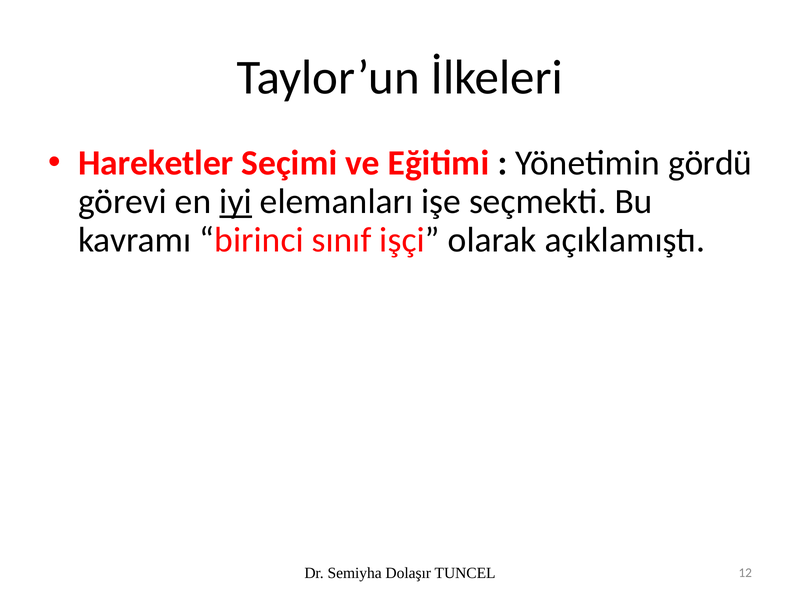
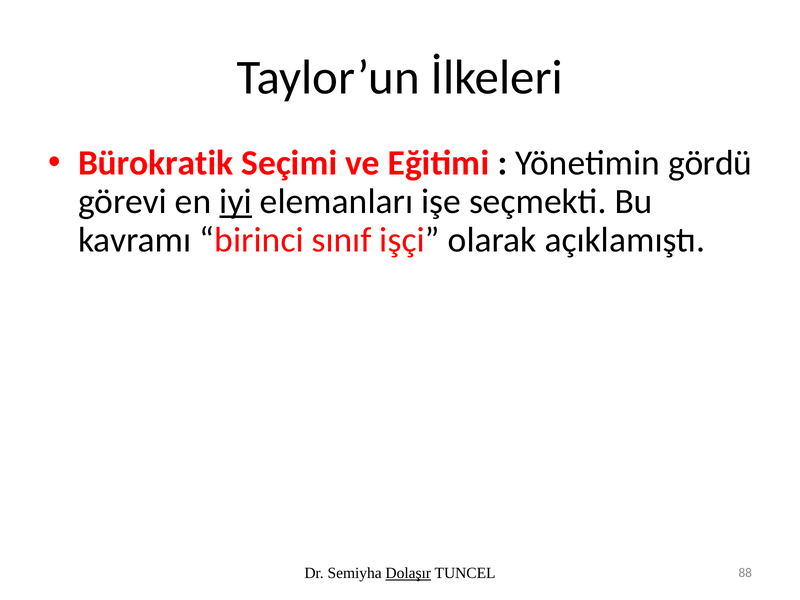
Hareketler: Hareketler -> Bürokratik (156, 163)
Dolaşır underline: none -> present (408, 573)
12: 12 -> 88 (745, 573)
